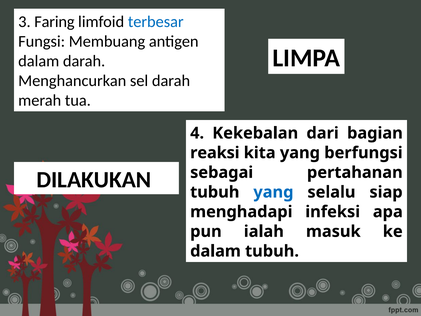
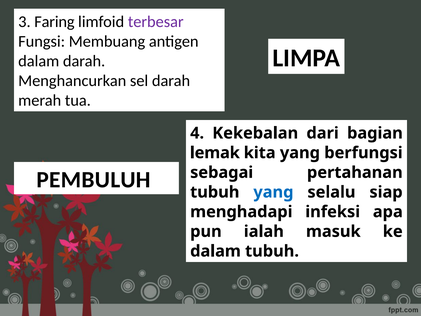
terbesar colour: blue -> purple (156, 22)
reaksi: reaksi -> lemak (215, 153)
DILAKUKAN: DILAKUKAN -> PEMBULUH (94, 180)
